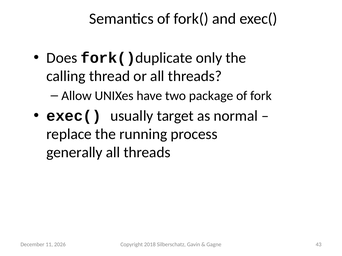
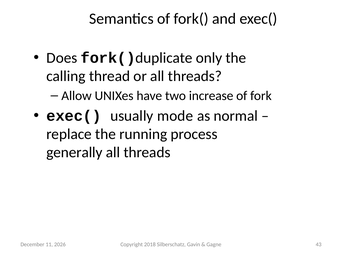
package: package -> increase (211, 96)
target: target -> mode (175, 116)
